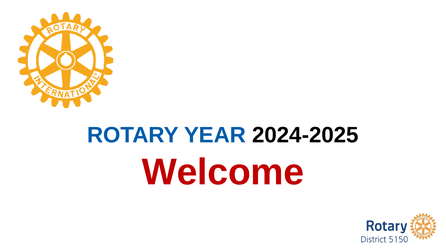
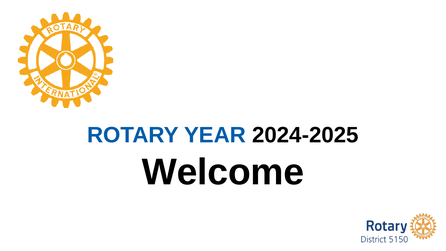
Welcome colour: red -> black (223, 172)
